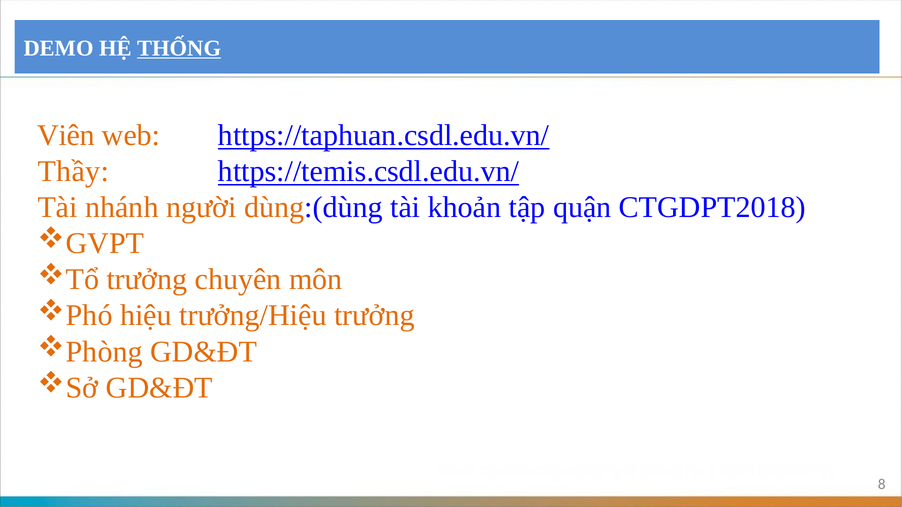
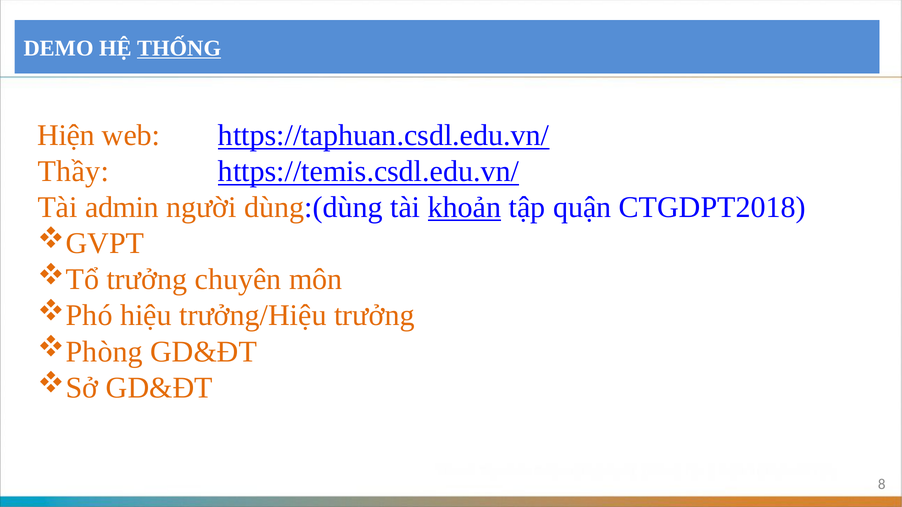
Viên: Viên -> Hiện (66, 135)
nhánh: nhánh -> admin (122, 208)
khoản underline: none -> present (465, 208)
